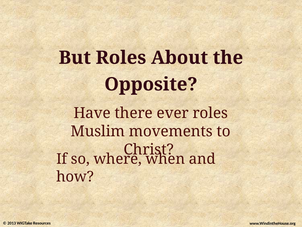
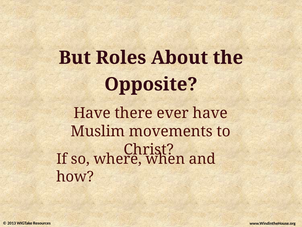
ever roles: roles -> have (210, 113)
